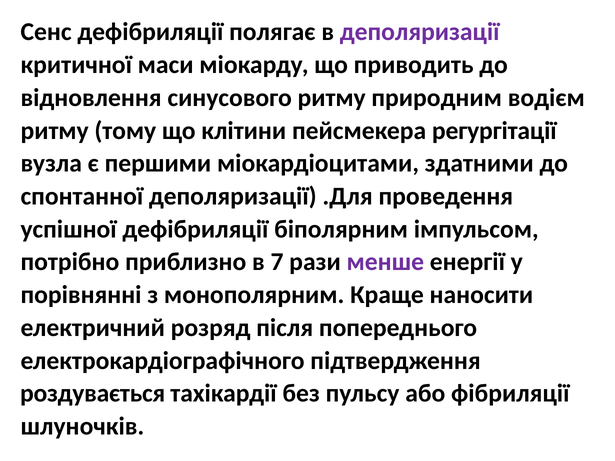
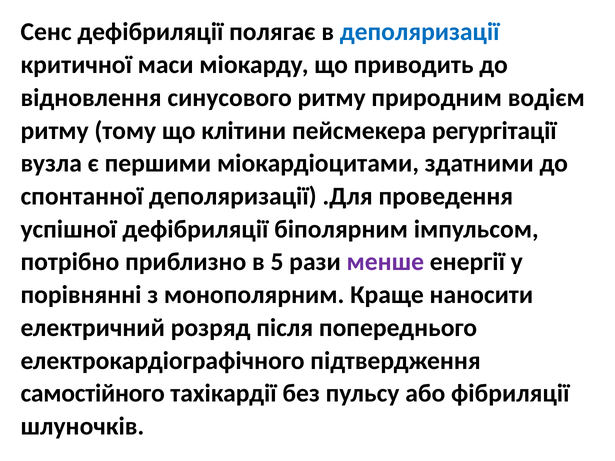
деполяризації colour: purple -> blue (420, 32)
7: 7 -> 5 (277, 262)
роздувається: роздувається -> самостійного (93, 394)
